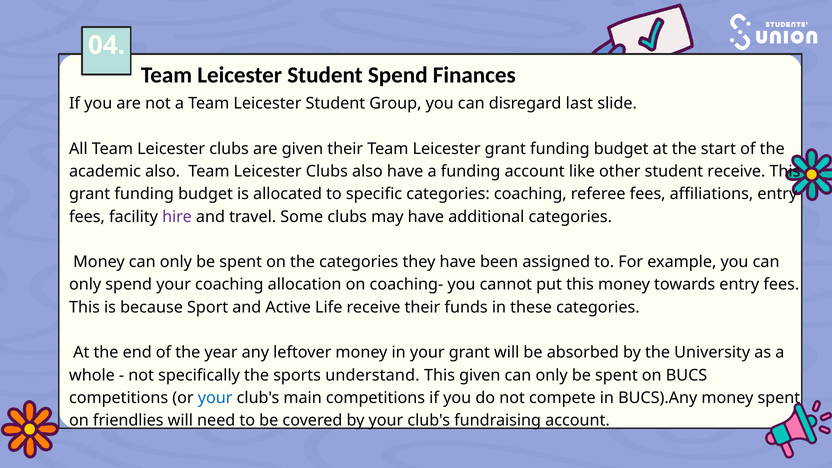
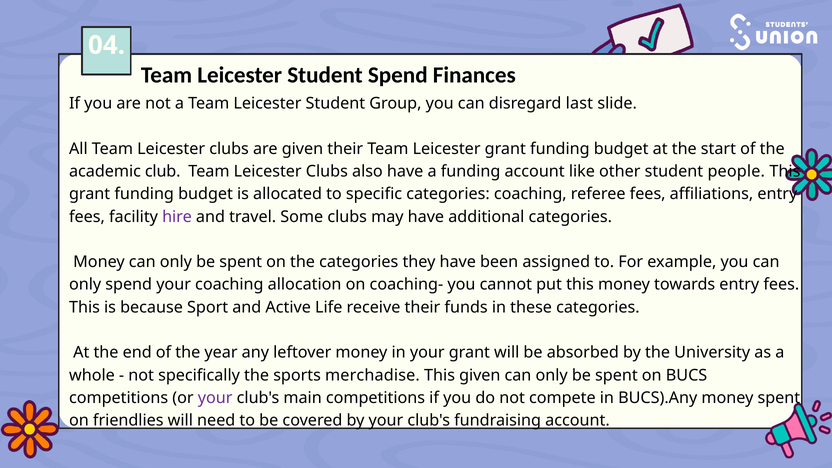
academic also: also -> club (163, 171)
student receive: receive -> people (736, 171)
understand: understand -> merchadise (372, 375)
your colour: blue -> purple (215, 398)
